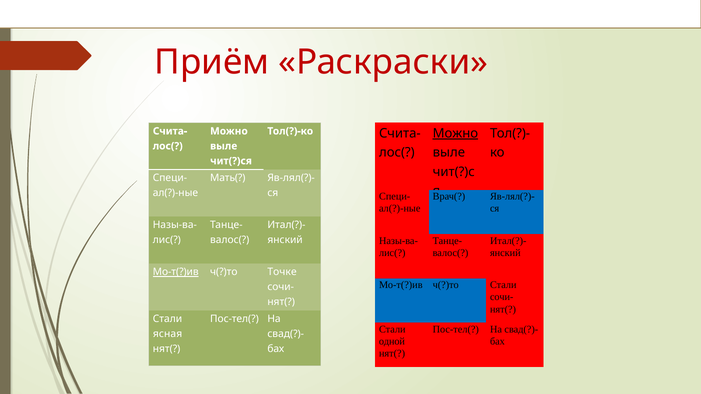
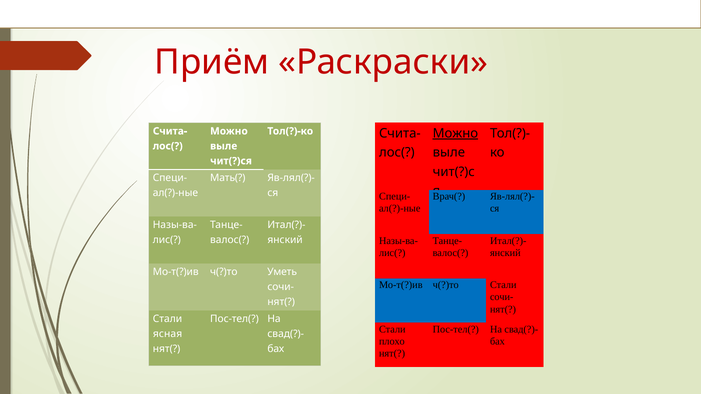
Мо-т(?)ив underline: present -> none (176, 272)
Точке: Точке -> Уметь (282, 272)
одной: одной -> плохо (392, 342)
